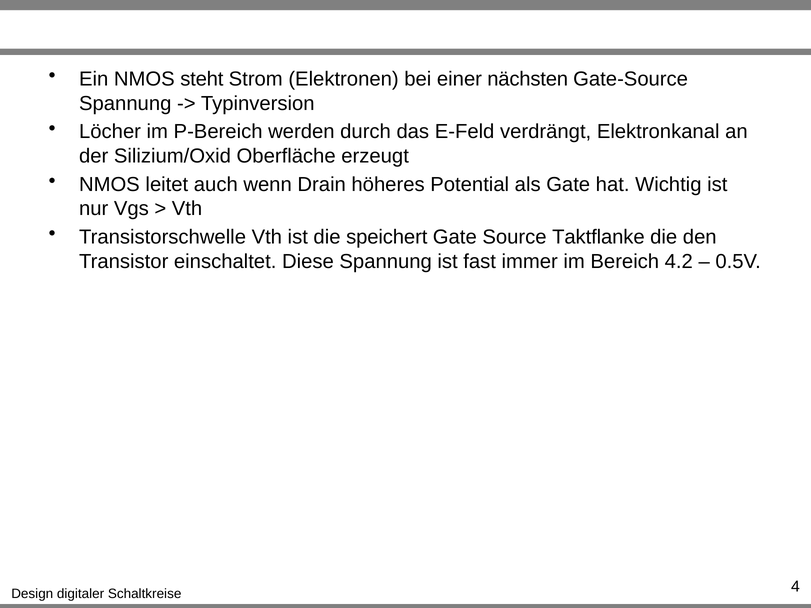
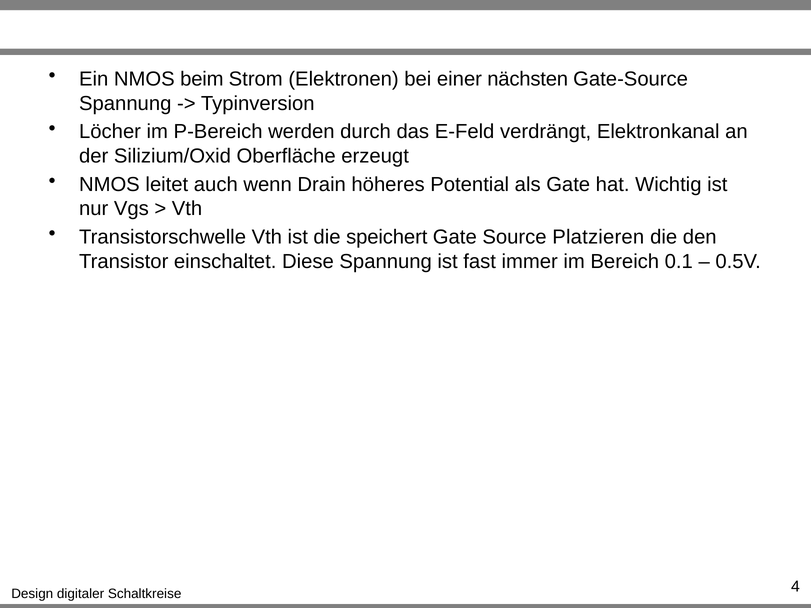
steht: steht -> beim (202, 79)
Taktflanke: Taktflanke -> Platzieren (598, 237)
4.2: 4.2 -> 0.1 (679, 262)
